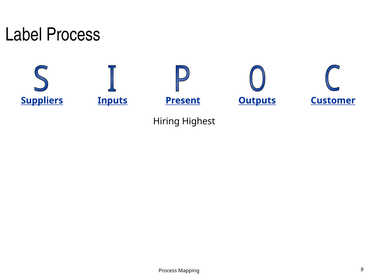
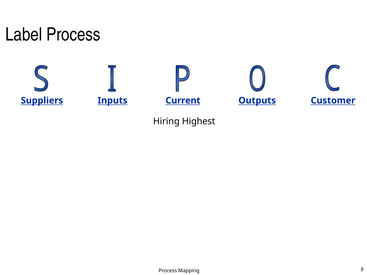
Present: Present -> Current (183, 101)
